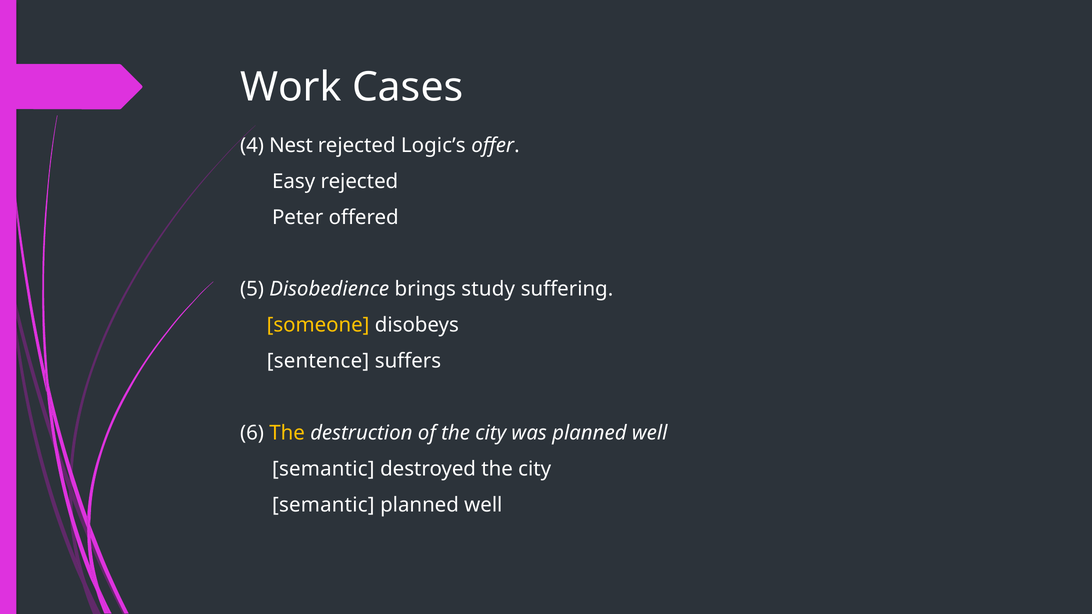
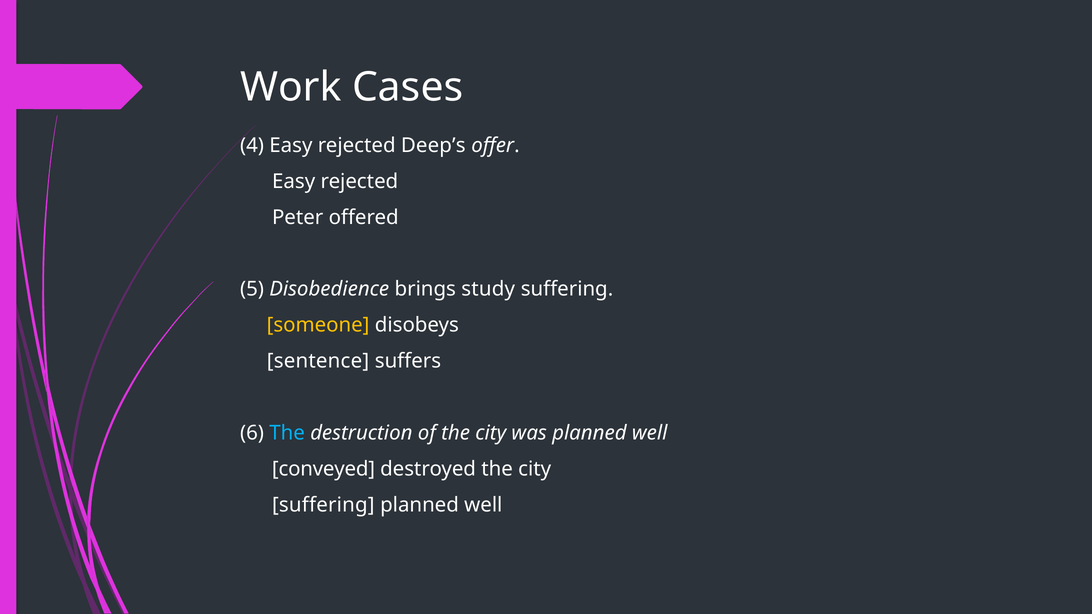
4 Nest: Nest -> Easy (291, 146)
Logic’s: Logic’s -> Deep’s (433, 146)
The colour: yellow -> light blue (287, 433)
semantic: semantic -> conveyed (324, 469)
semantic: semantic -> suffering (323, 505)
